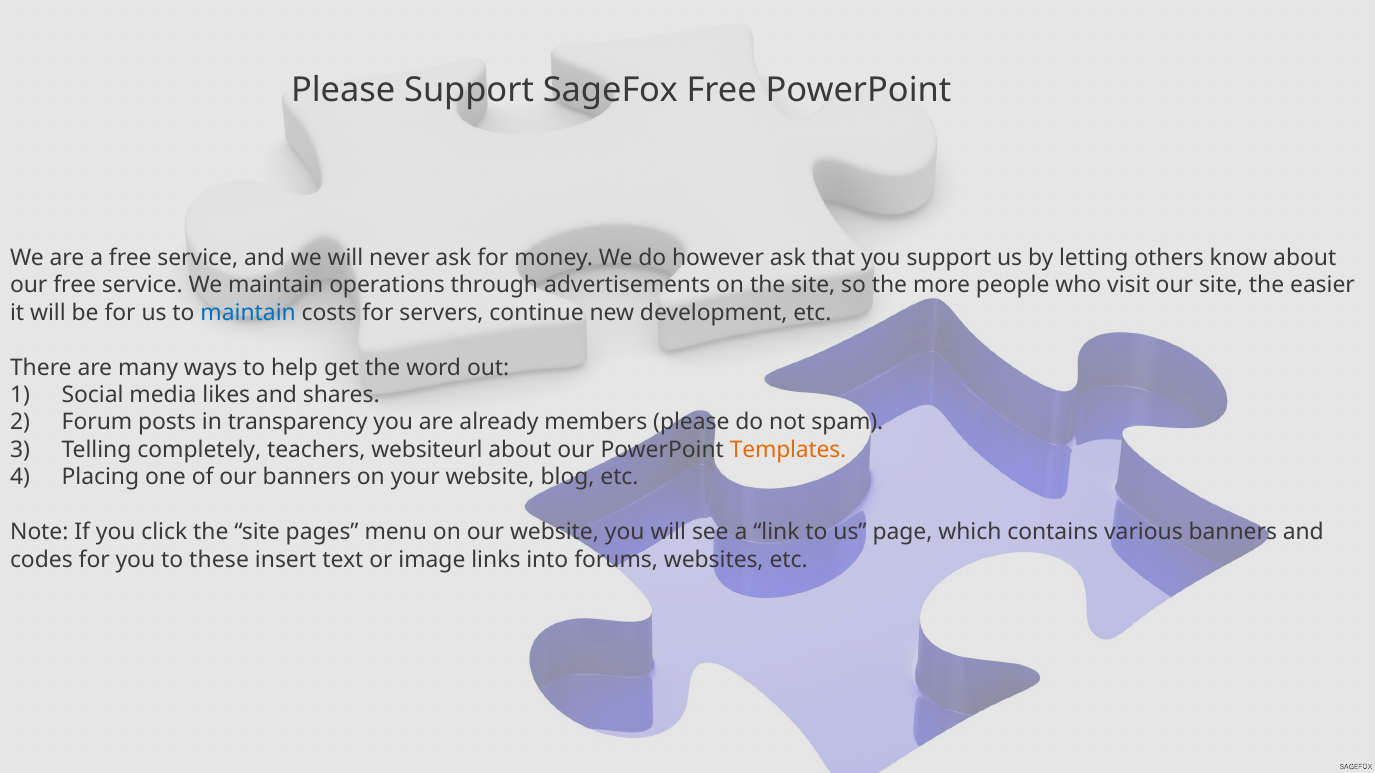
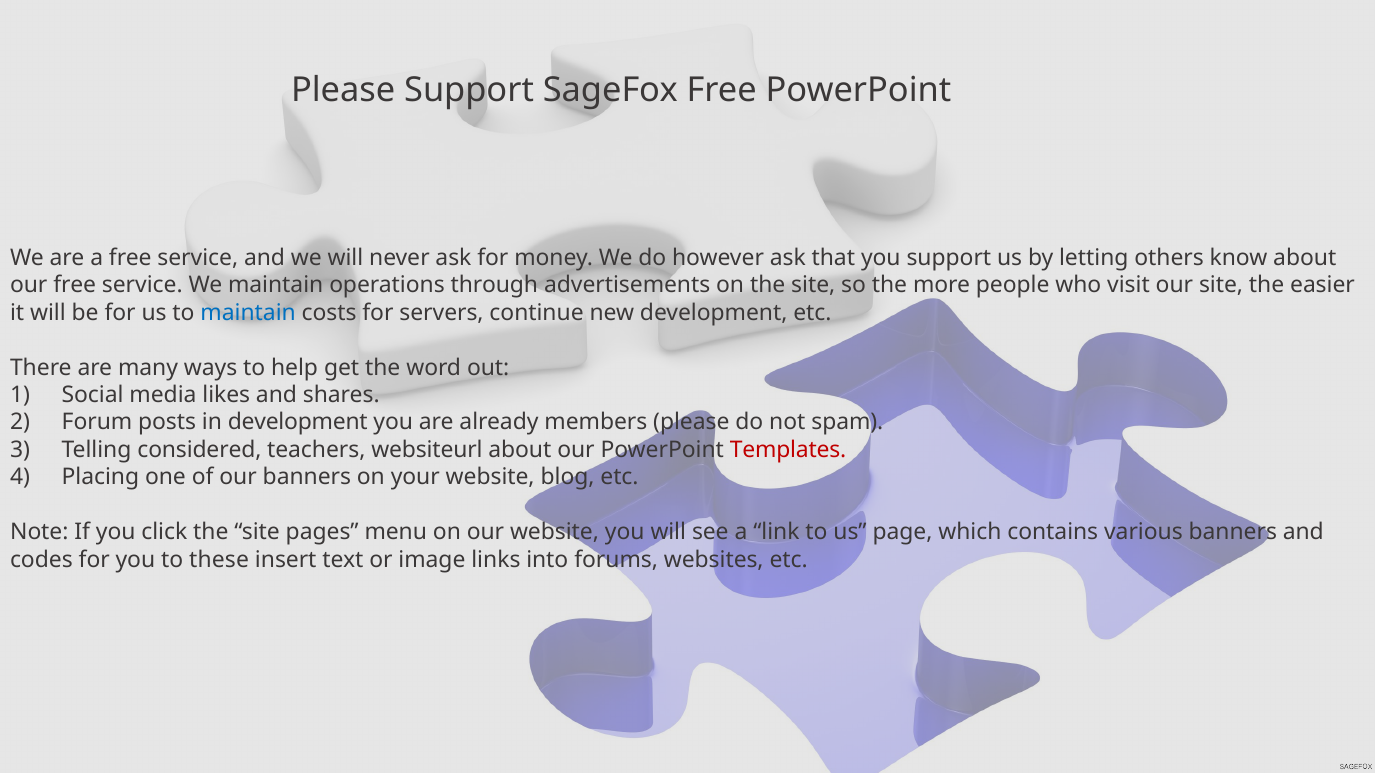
in transparency: transparency -> development (298, 423)
completely: completely -> considered (199, 450)
Templates colour: orange -> red (788, 450)
